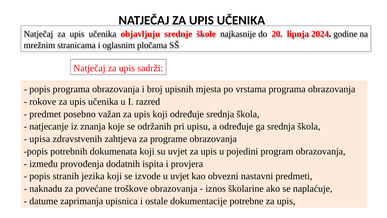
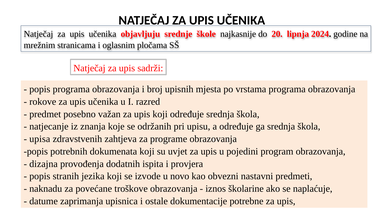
između: između -> dizajna (44, 164)
u uvjet: uvjet -> novo (180, 176)
